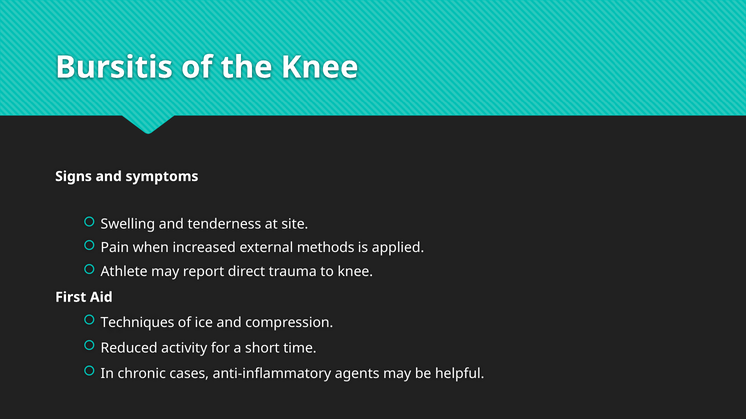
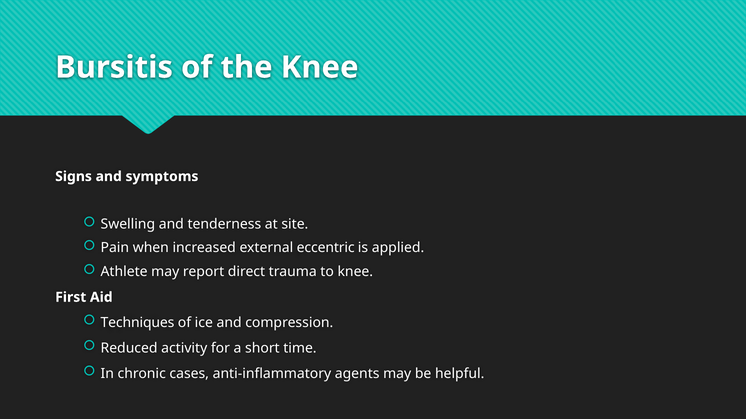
methods: methods -> eccentric (326, 248)
